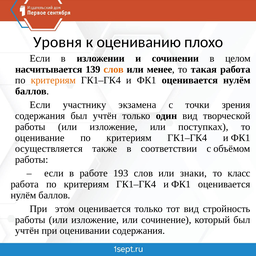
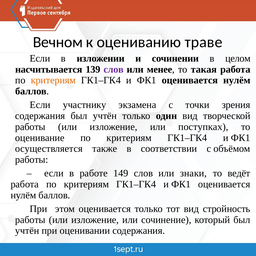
Уровня: Уровня -> Вечном (58, 42)
плохо: плохо -> траве (204, 42)
слов colour: orange -> purple (114, 69)
193: 193 -> 149 (121, 173)
класс: класс -> ведёт (239, 173)
